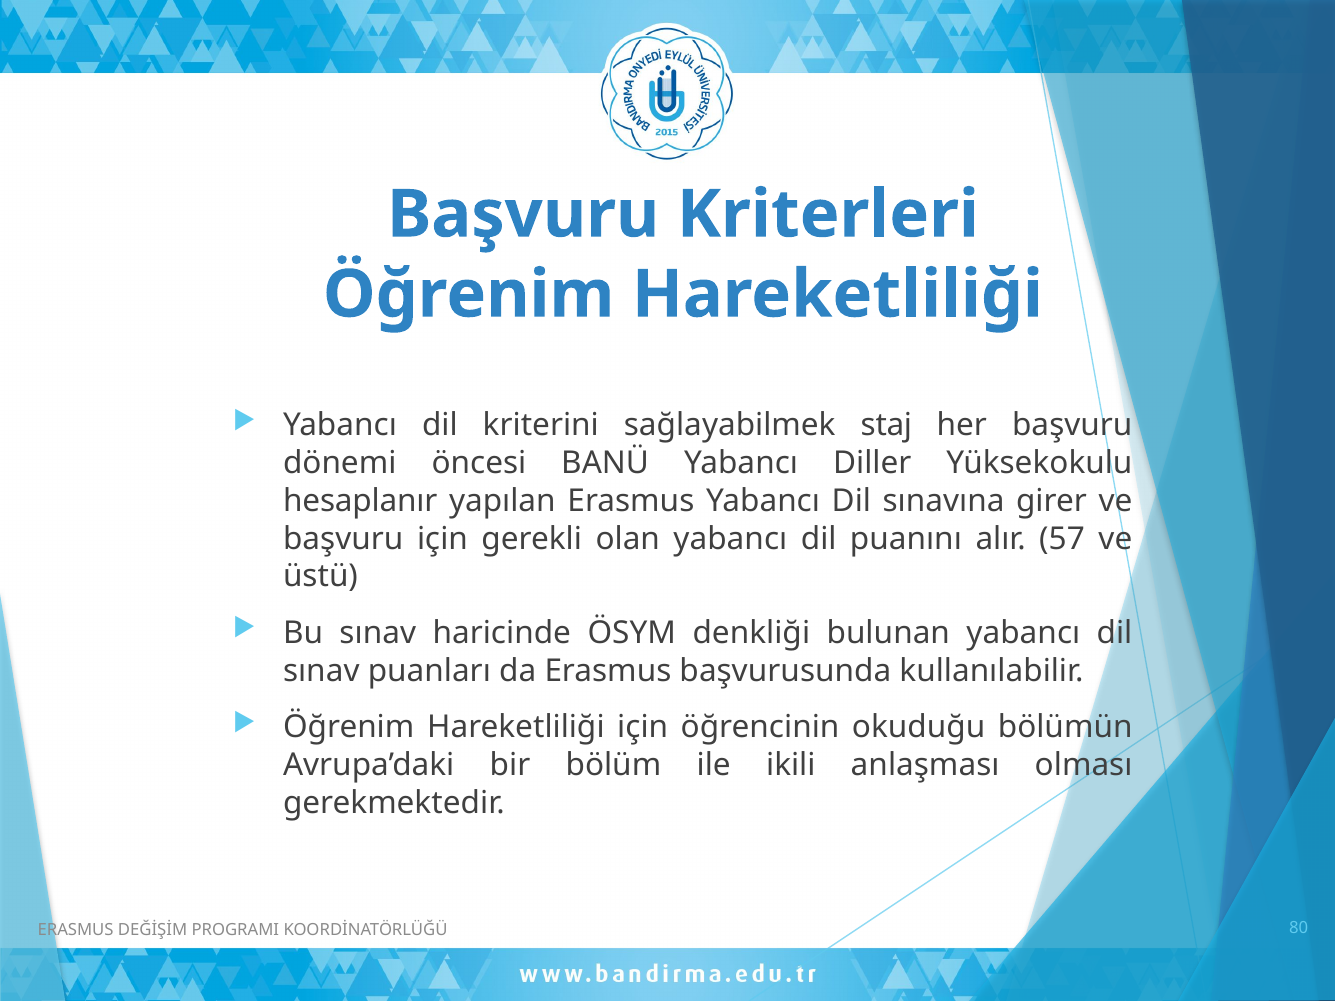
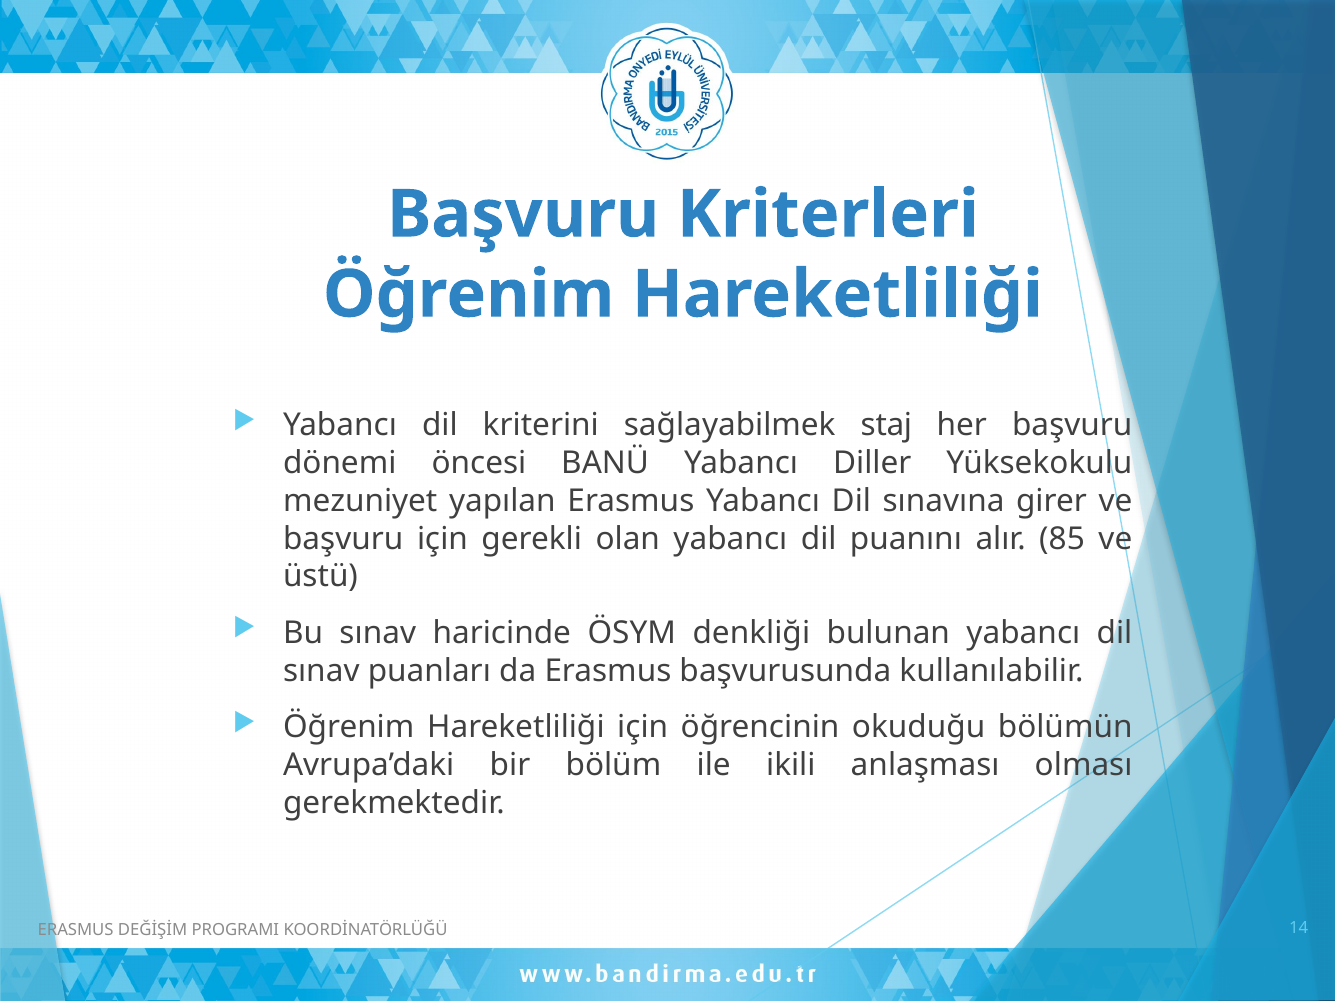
hesaplanır: hesaplanır -> mezuniyet (360, 501)
57: 57 -> 85 (1062, 539)
80: 80 -> 14 (1299, 928)
